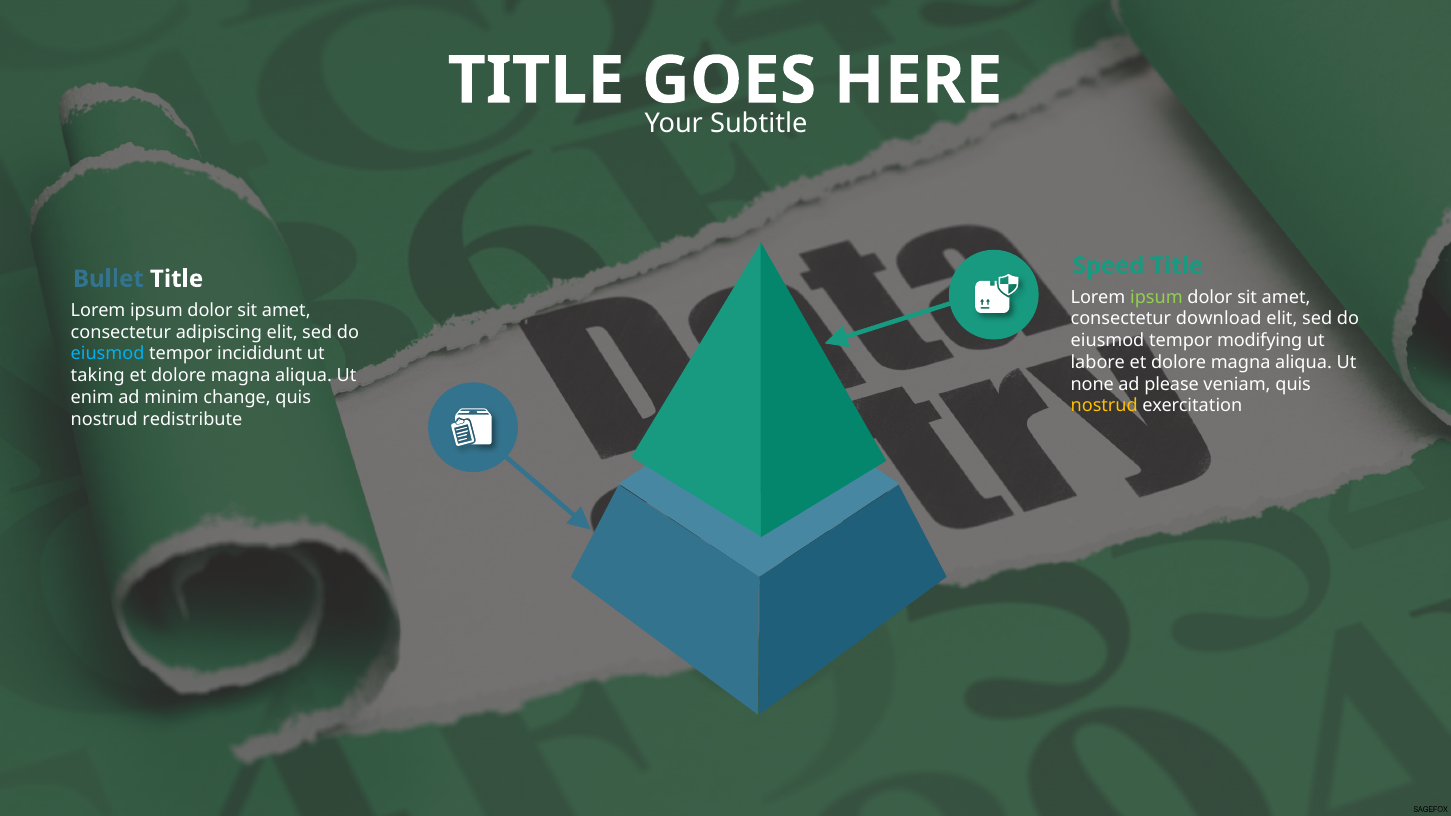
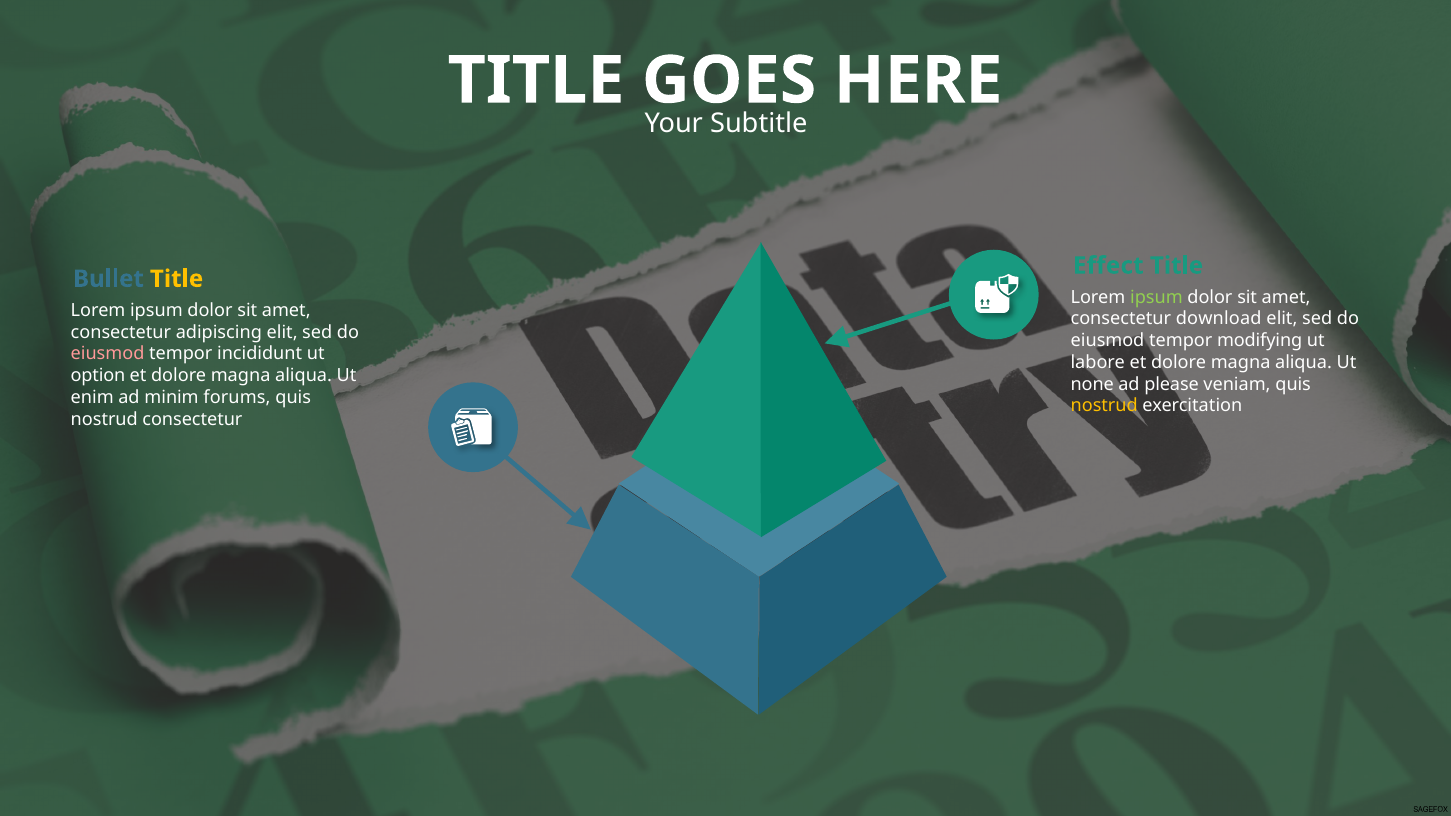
Speed: Speed -> Effect (1108, 266)
Title colour: white -> yellow (177, 279)
eiusmod colour: light blue -> pink (108, 354)
taking: taking -> option (98, 376)
change: change -> forums (237, 398)
nostrud redistribute: redistribute -> consectetur (192, 419)
